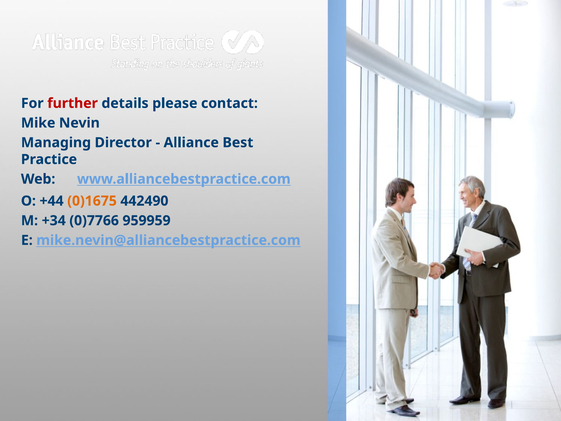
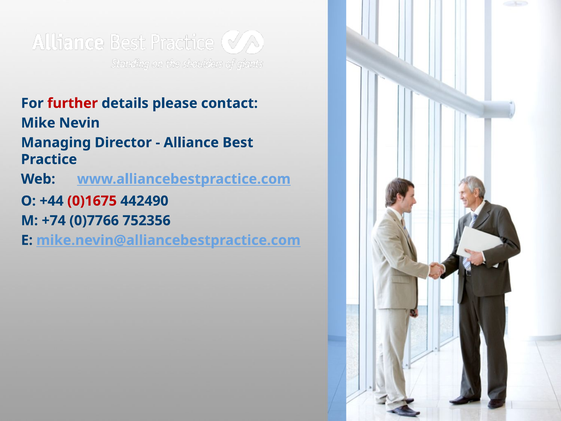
0)1675 colour: orange -> red (92, 201)
+34: +34 -> +74 (54, 220)
959959: 959959 -> 752356 (147, 220)
